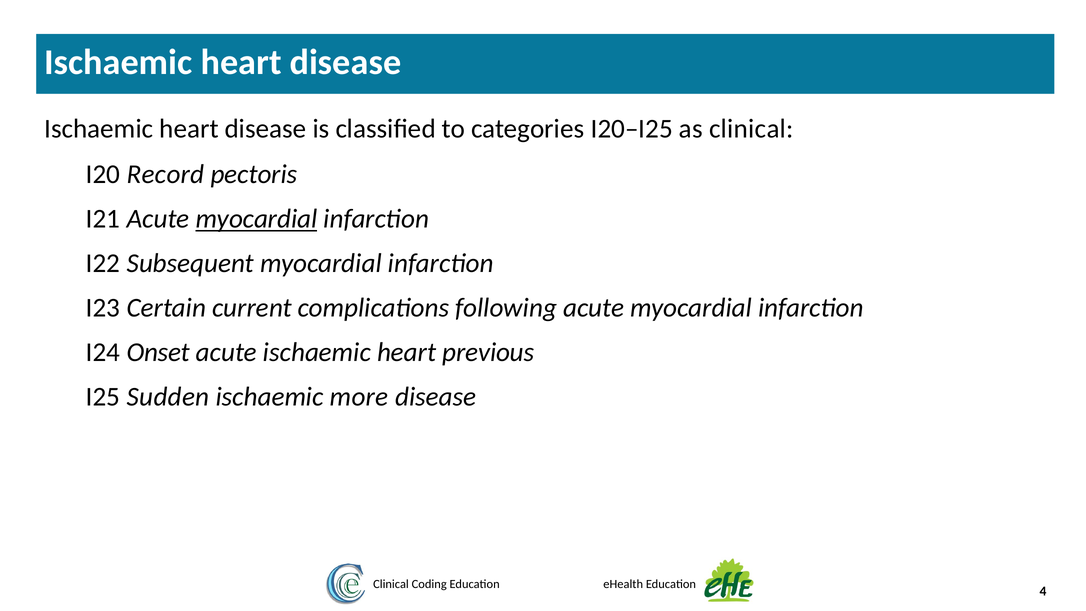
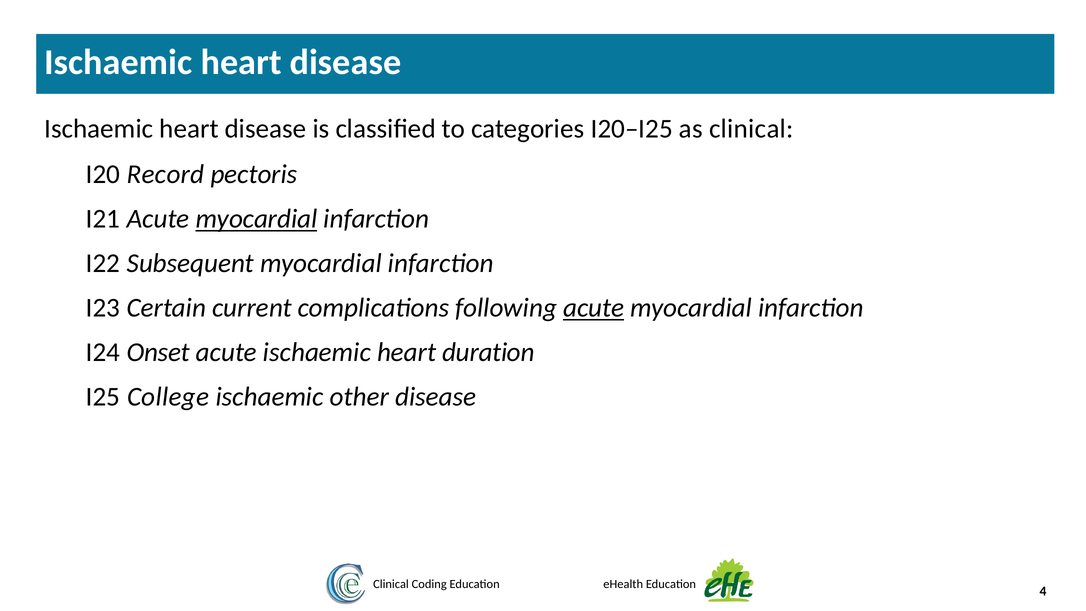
acute underline: none -> present (594, 308)
previous: previous -> duration (488, 352)
Sudden: Sudden -> College (168, 397)
more: more -> other (359, 397)
